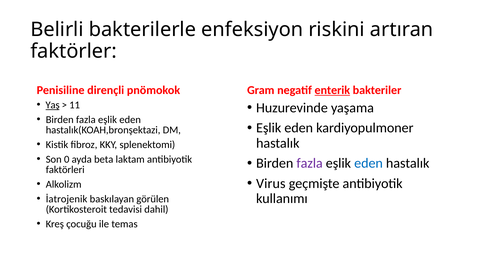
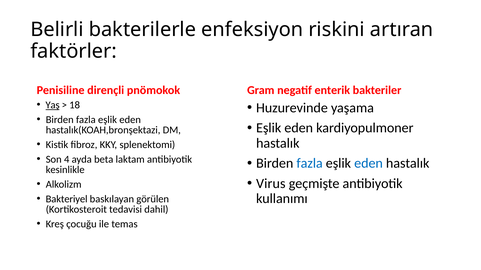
enterik underline: present -> none (332, 90)
11: 11 -> 18 (75, 105)
0: 0 -> 4 (67, 160)
fazla colour: purple -> blue (310, 164)
faktörleri: faktörleri -> kesinlikle (65, 170)
İatrojenik: İatrojenik -> Bakteriyel (67, 199)
